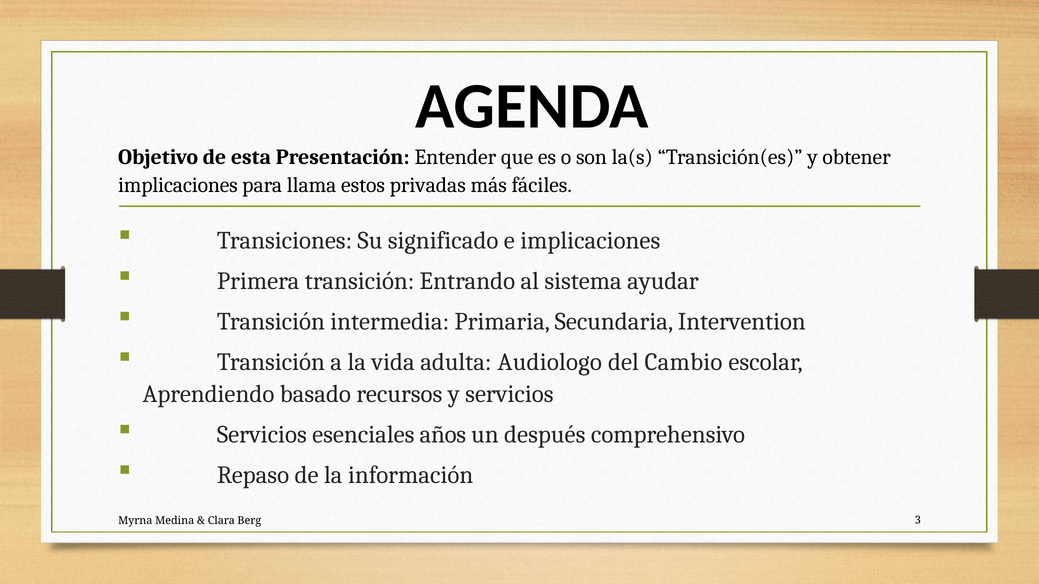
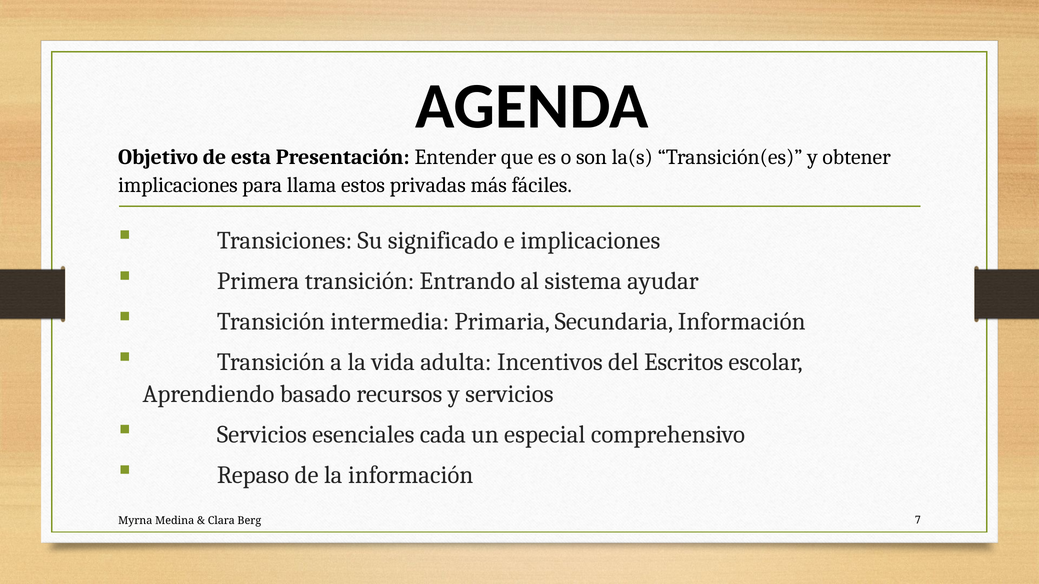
Secundaria Intervention: Intervention -> Información (742, 322)
Audiologo: Audiologo -> Incentivos (550, 362)
Cambio: Cambio -> Escritos (684, 362)
años: años -> cada (443, 435)
después: después -> especial (545, 435)
3: 3 -> 7 (918, 520)
